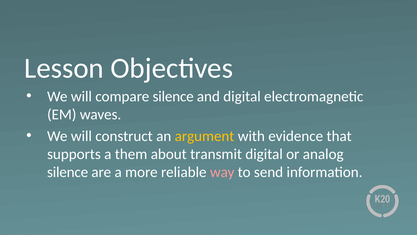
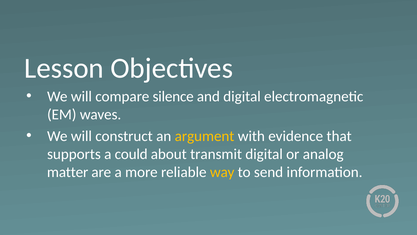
them: them -> could (131, 154)
silence: silence -> matter (68, 172)
way colour: pink -> yellow (222, 172)
